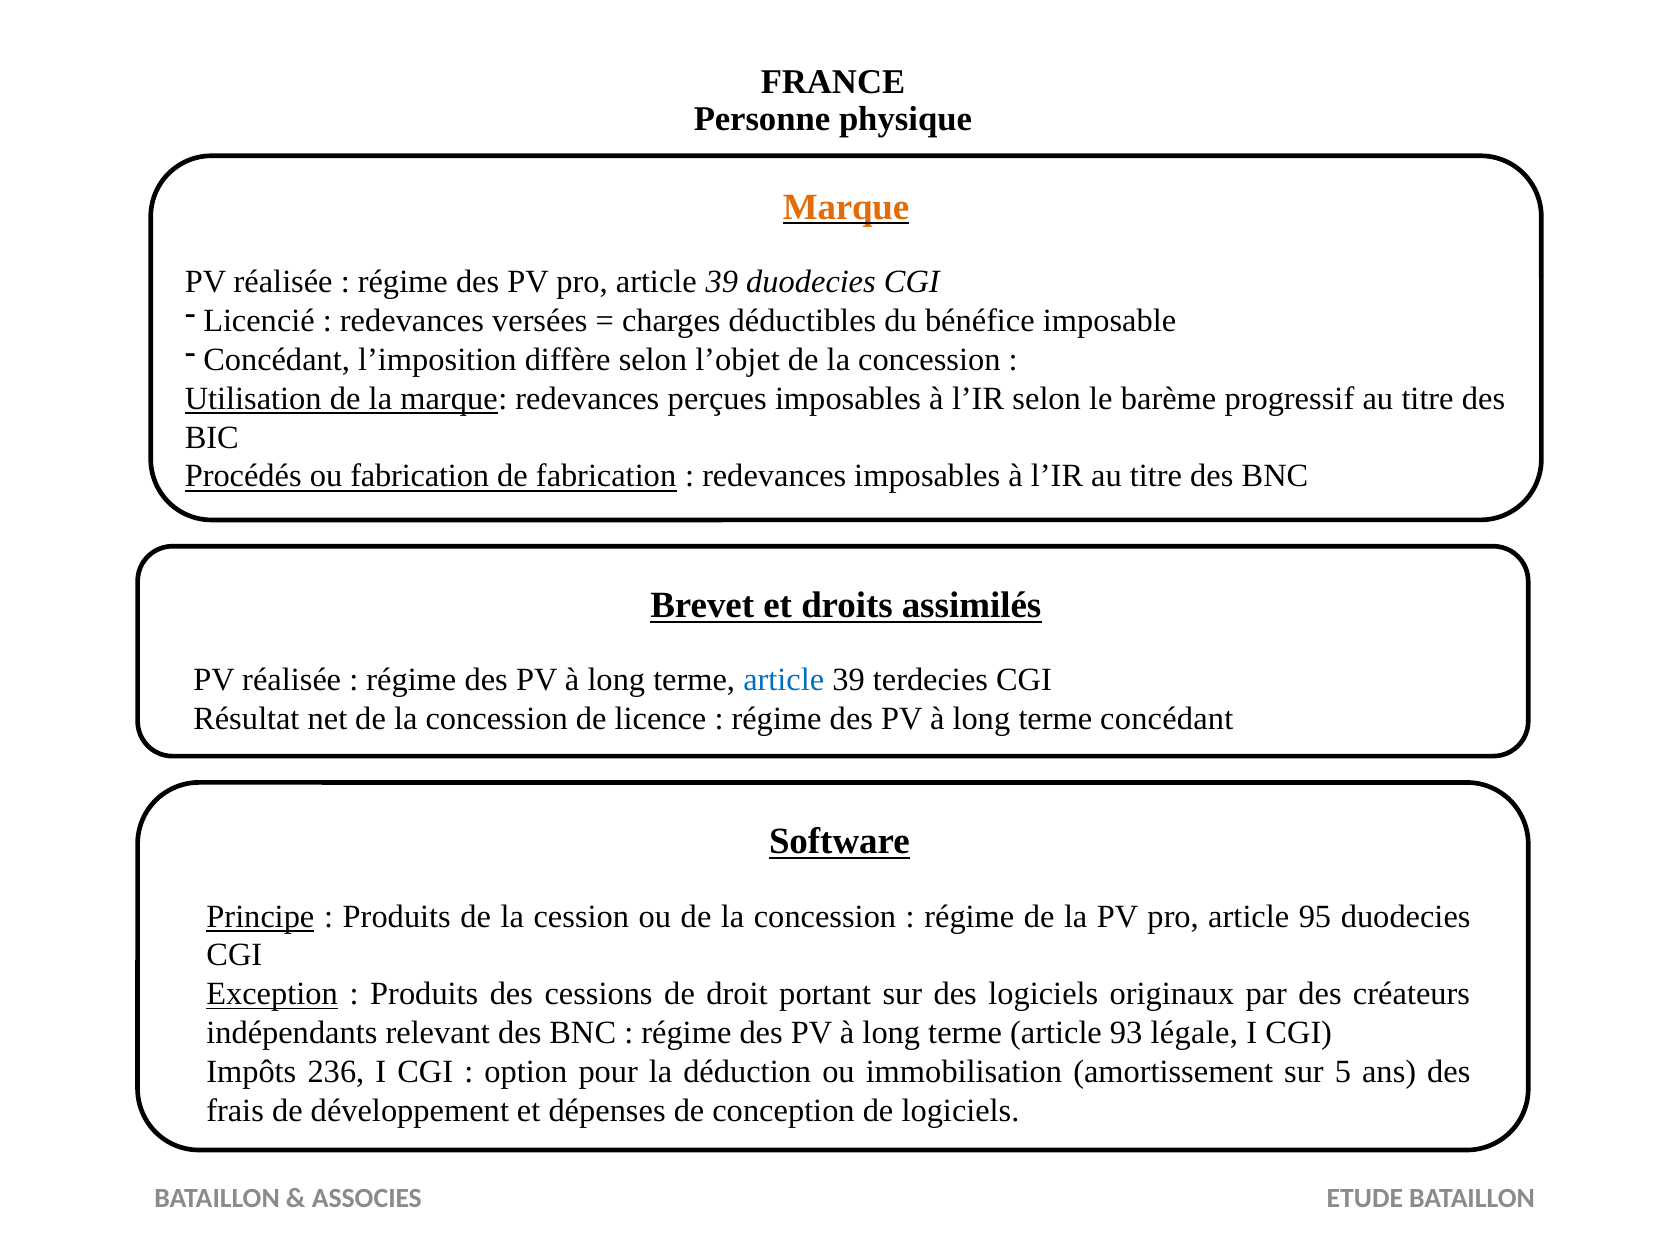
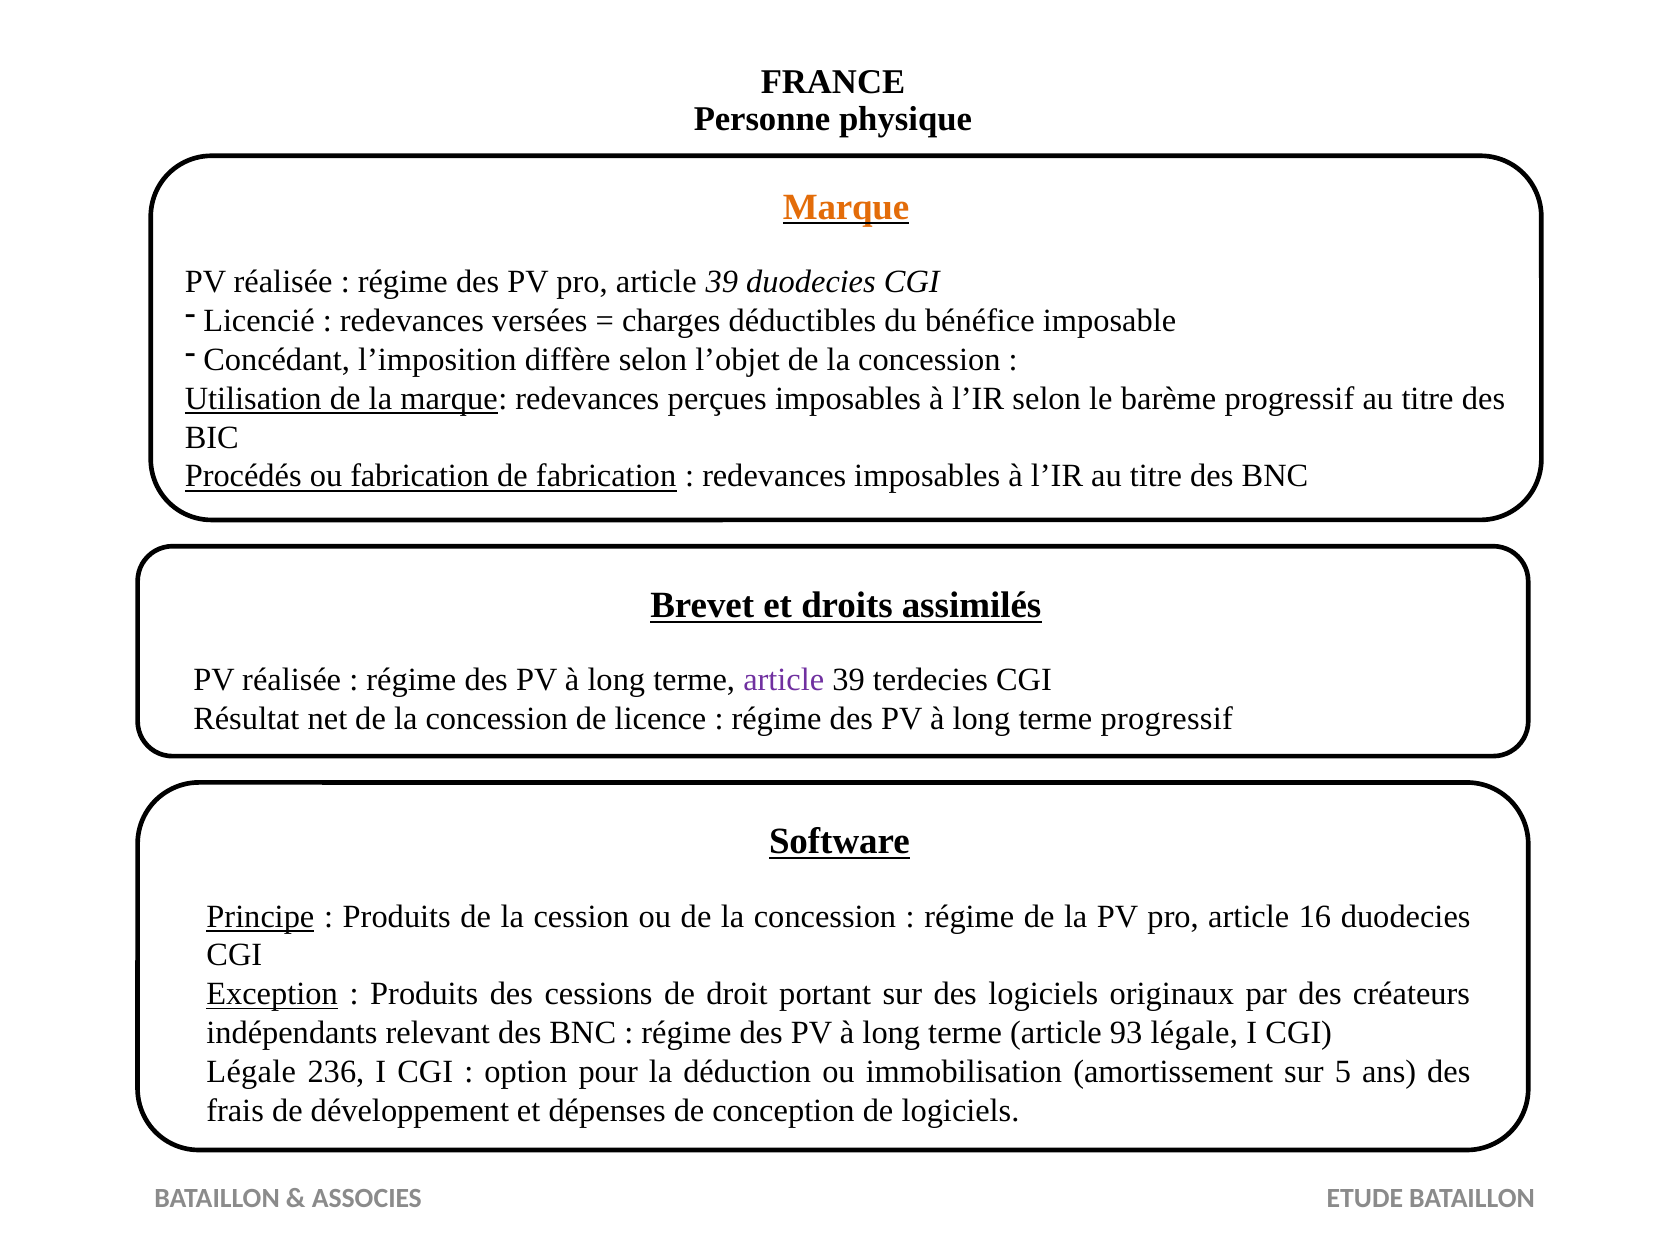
article colour: blue -> purple (784, 680)
terme concédant: concédant -> progressif (1167, 719)
95: 95 -> 16 (1315, 916)
Impôts: Impôts -> Légale (251, 1072)
